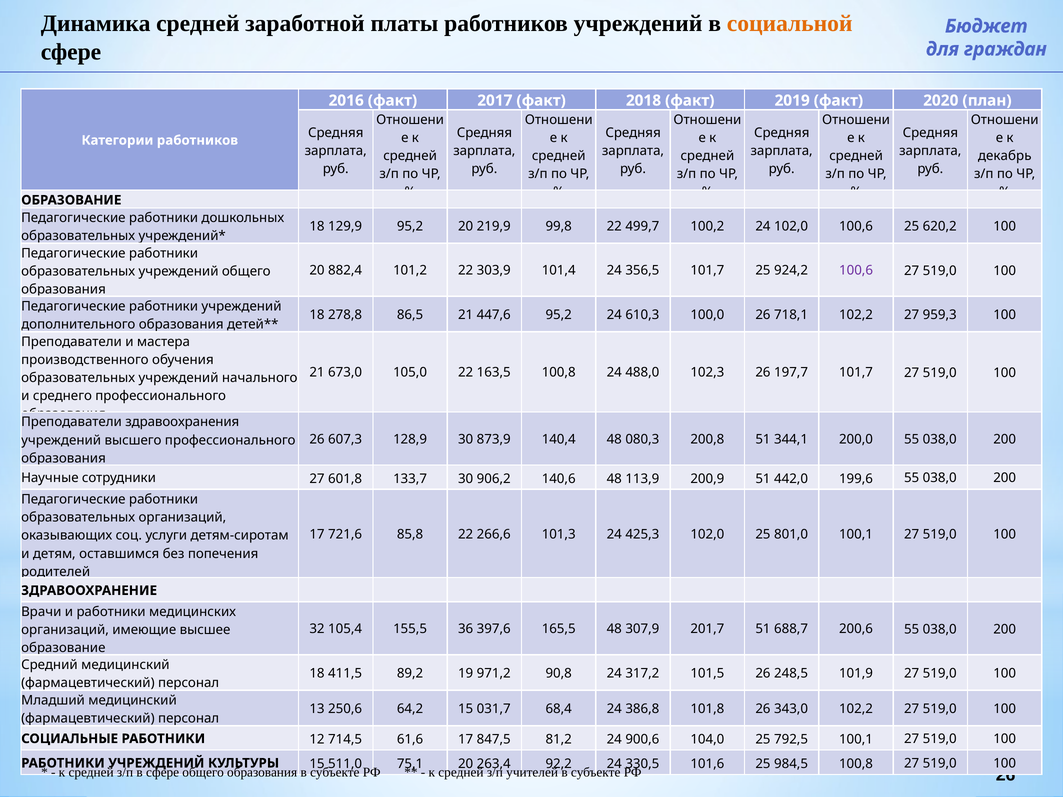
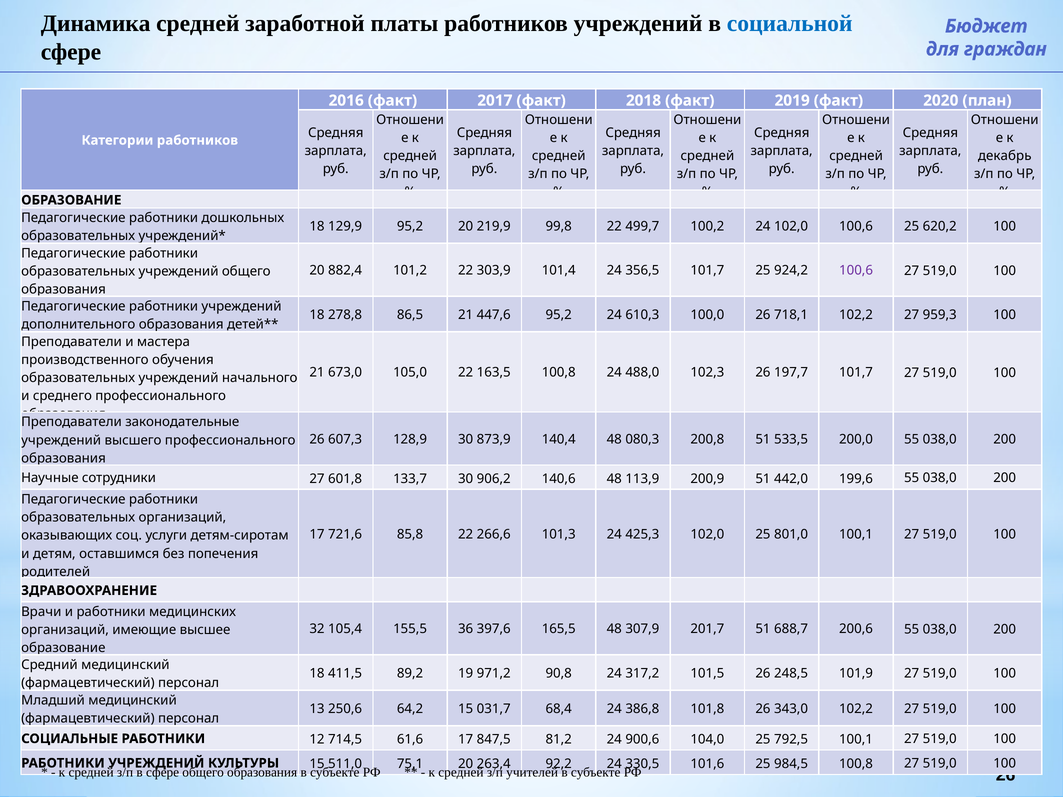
социальной colour: orange -> blue (790, 23)
здравоохранения: здравоохранения -> законодательные (182, 422)
344,1: 344,1 -> 533,5 (791, 439)
